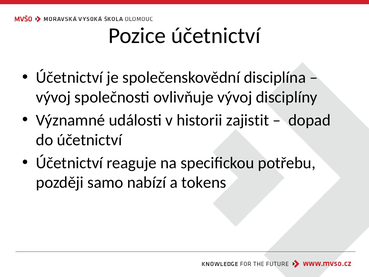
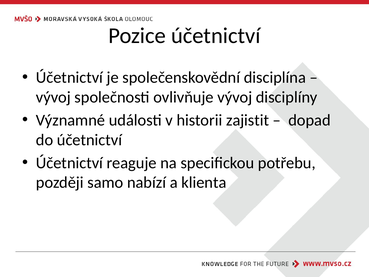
tokens: tokens -> klienta (204, 182)
